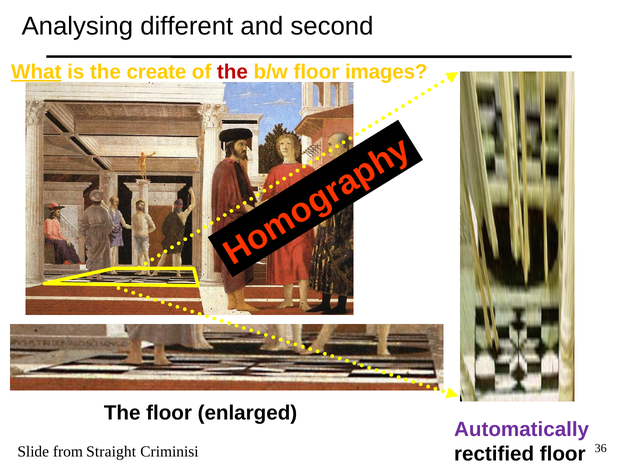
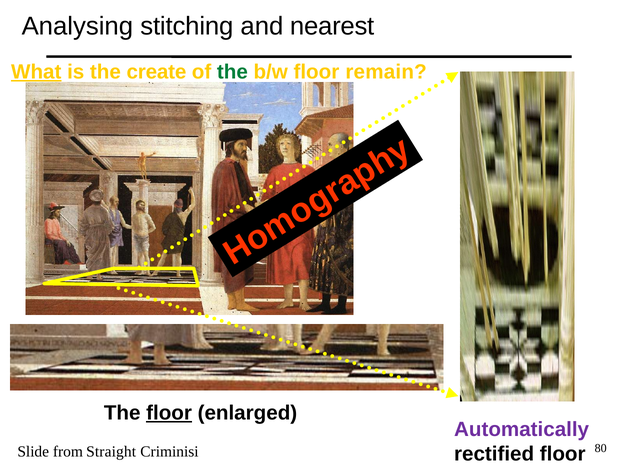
different: different -> stitching (187, 26)
second: second -> nearest (332, 26)
the colour: red -> green (232, 72)
images: images -> remain (386, 72)
floor underline: none -> present (169, 413)
36: 36 -> 80 (601, 449)
